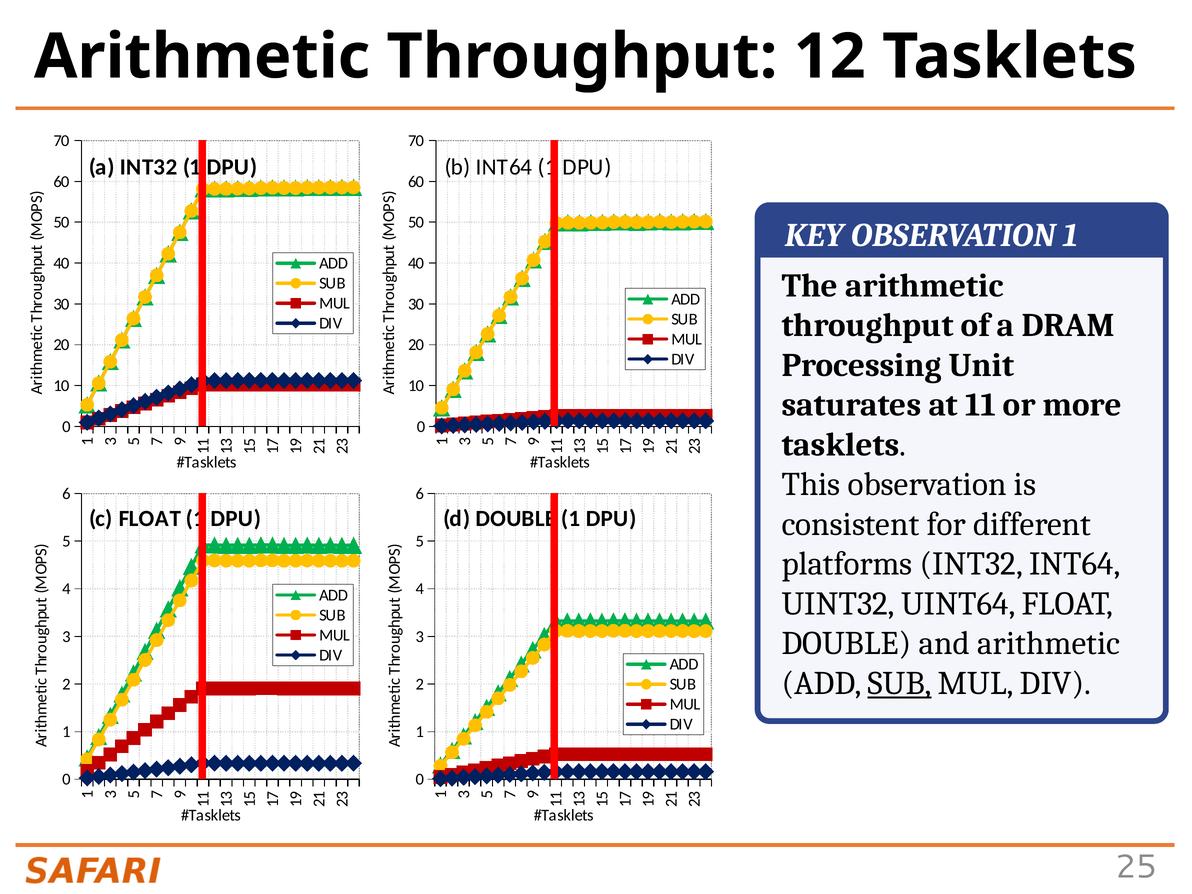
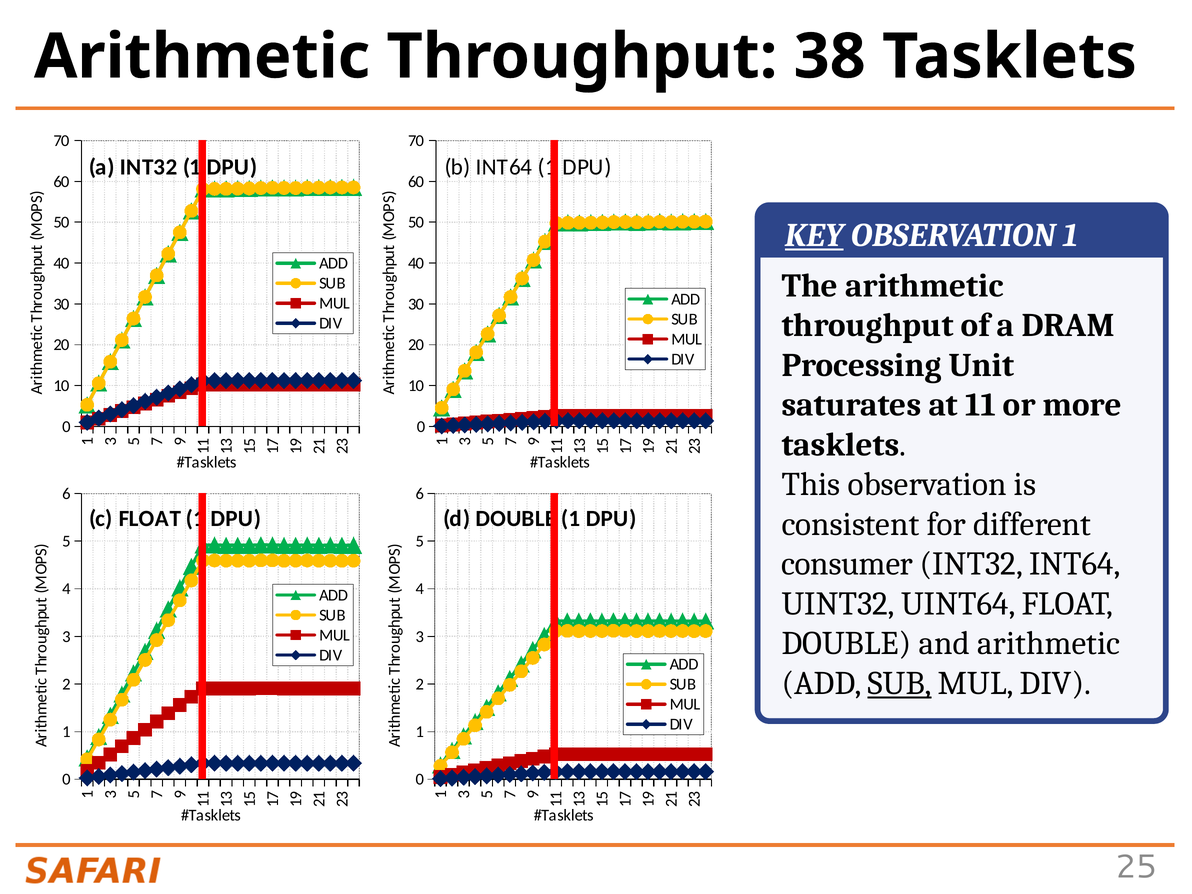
12: 12 -> 38 (830, 57)
KEY underline: none -> present (814, 235)
platforms: platforms -> consumer (847, 564)
